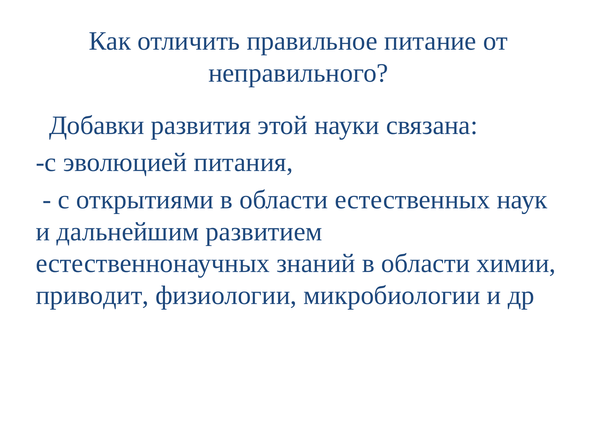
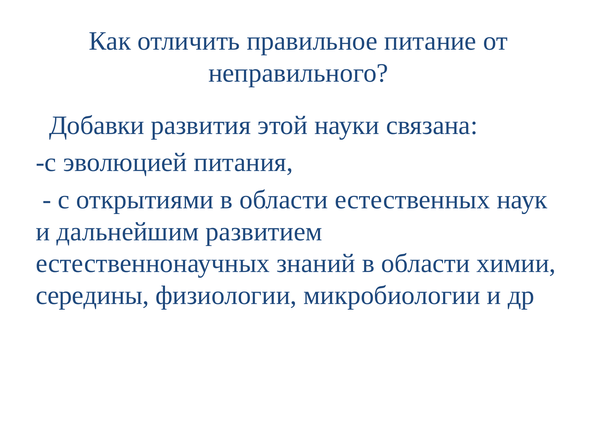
приводит: приводит -> середины (92, 295)
